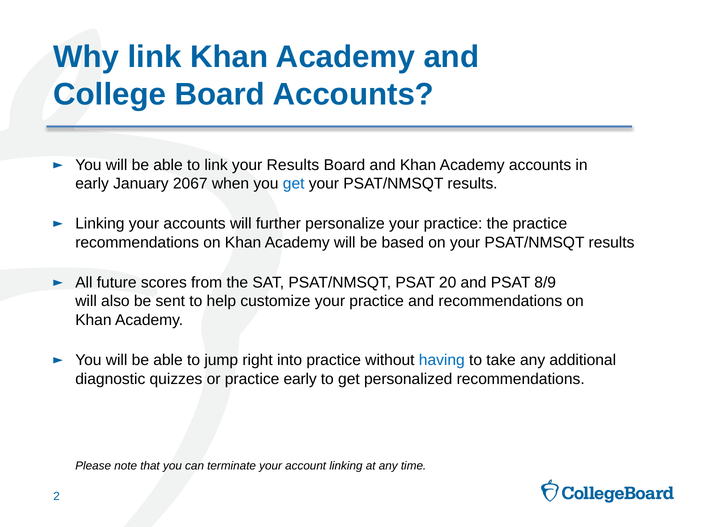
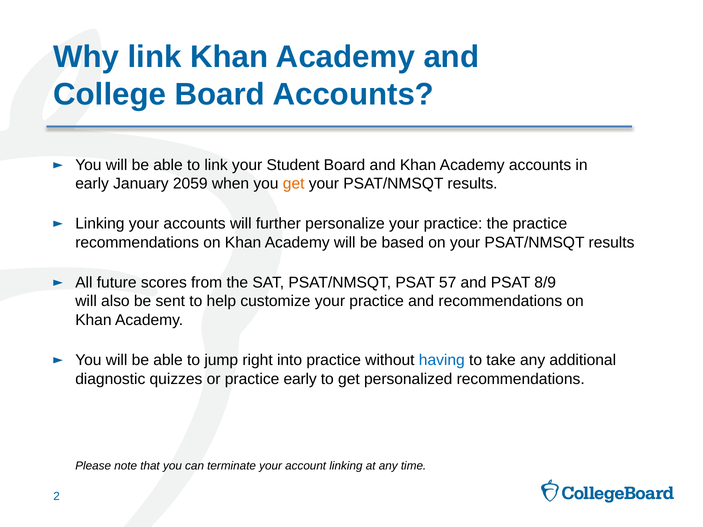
your Results: Results -> Student (293, 165)
2067: 2067 -> 2059 (190, 184)
get colour: blue -> orange (294, 184)
20: 20 -> 57 (448, 283)
